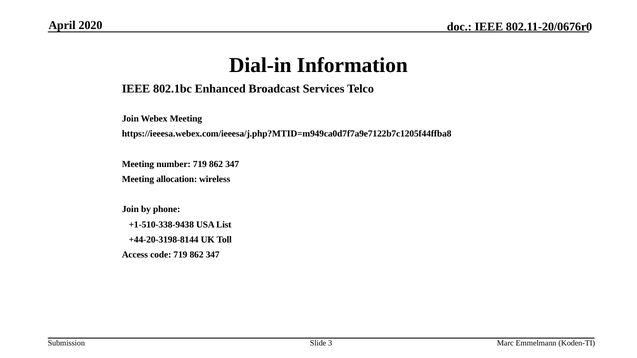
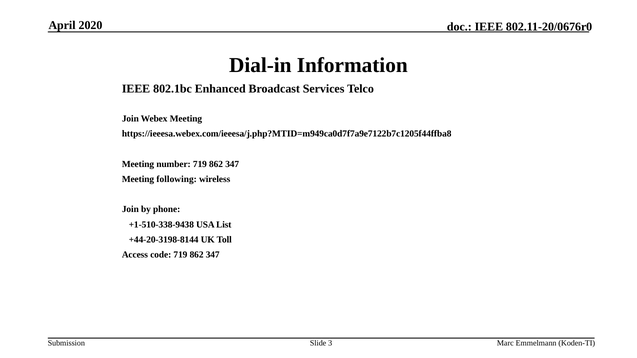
allocation: allocation -> following (177, 179)
